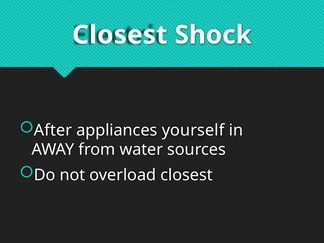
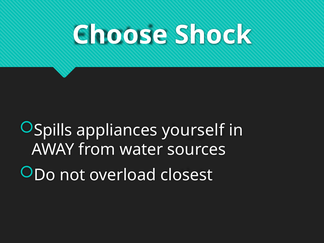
Closest: Closest -> Choose (120, 35)
After: After -> Spills (53, 130)
